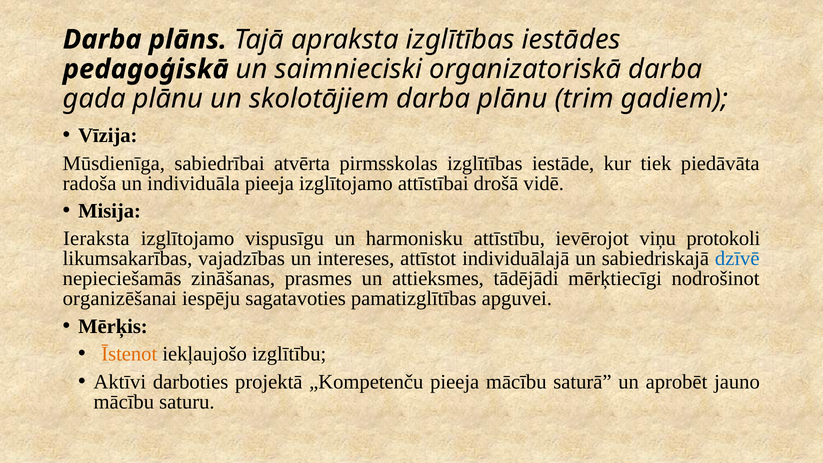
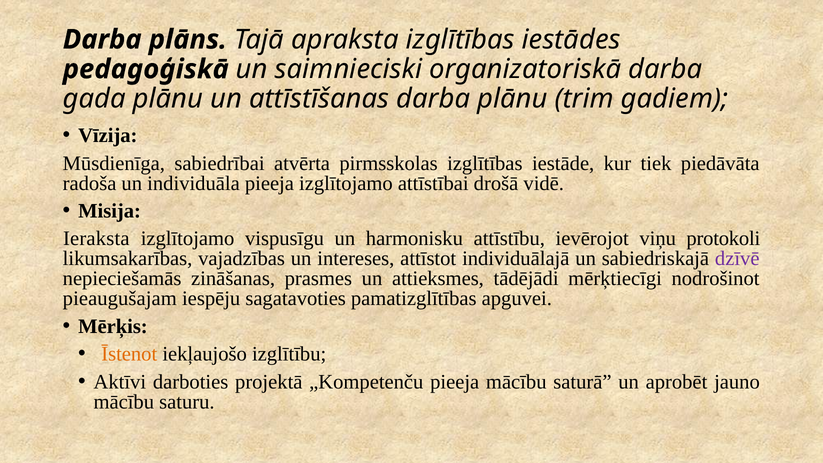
skolotājiem: skolotājiem -> attīstīšanas (319, 99)
dzīvē colour: blue -> purple (737, 259)
organizēšanai: organizēšanai -> pieaugušajam (120, 299)
